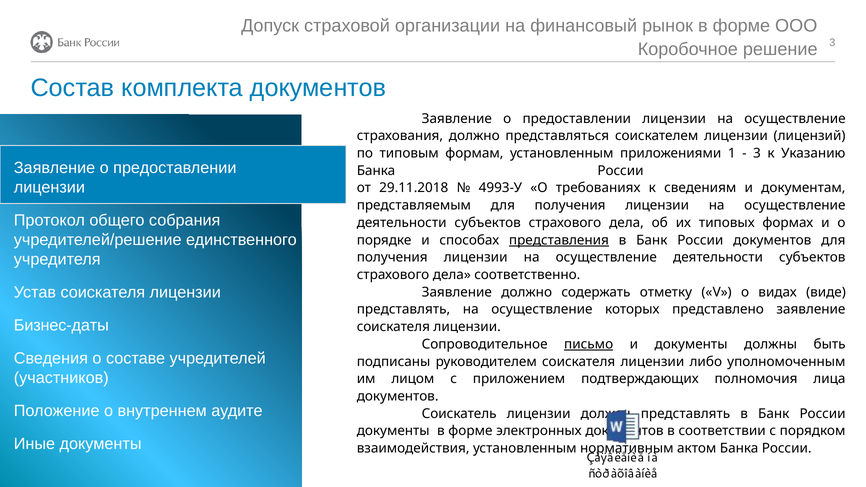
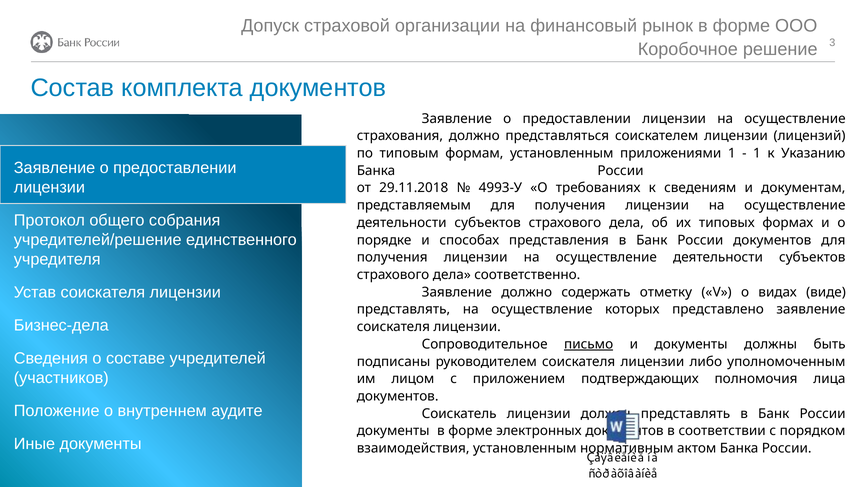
3: 3 -> 1 (757, 153)
представления underline: present -> none (559, 240)
Бизнес-даты: Бизнес-даты -> Бизнес-дела (61, 326)
